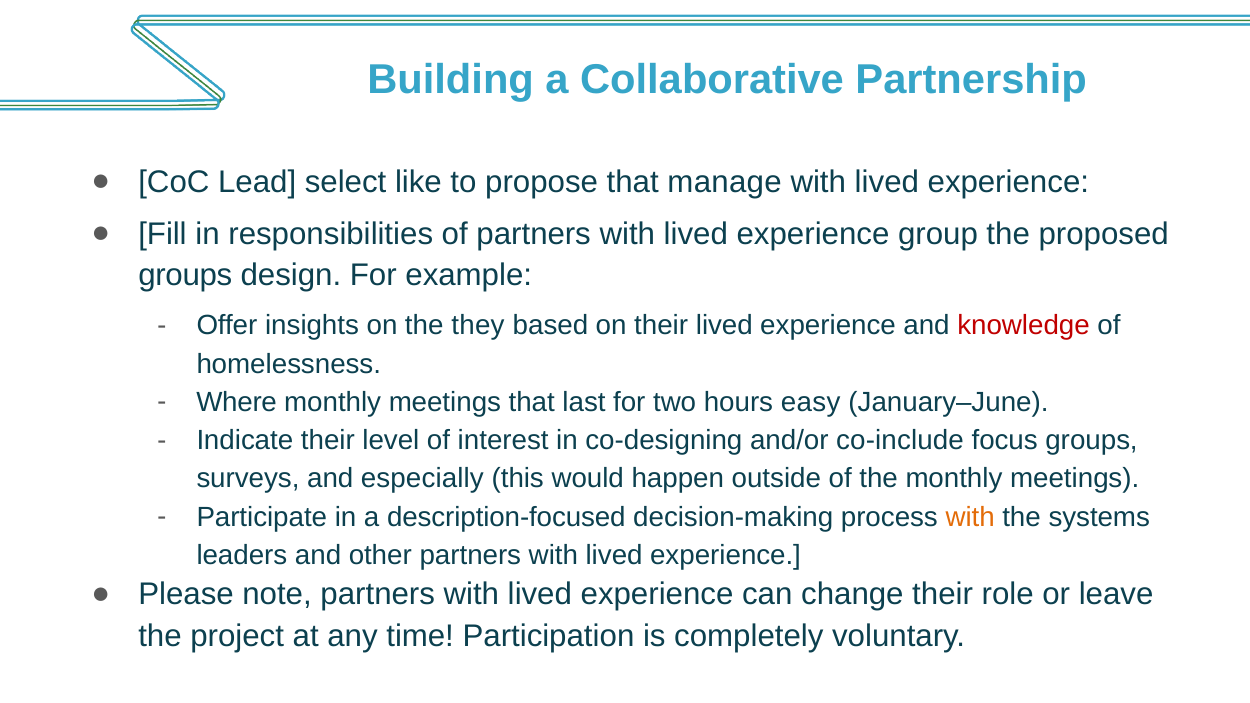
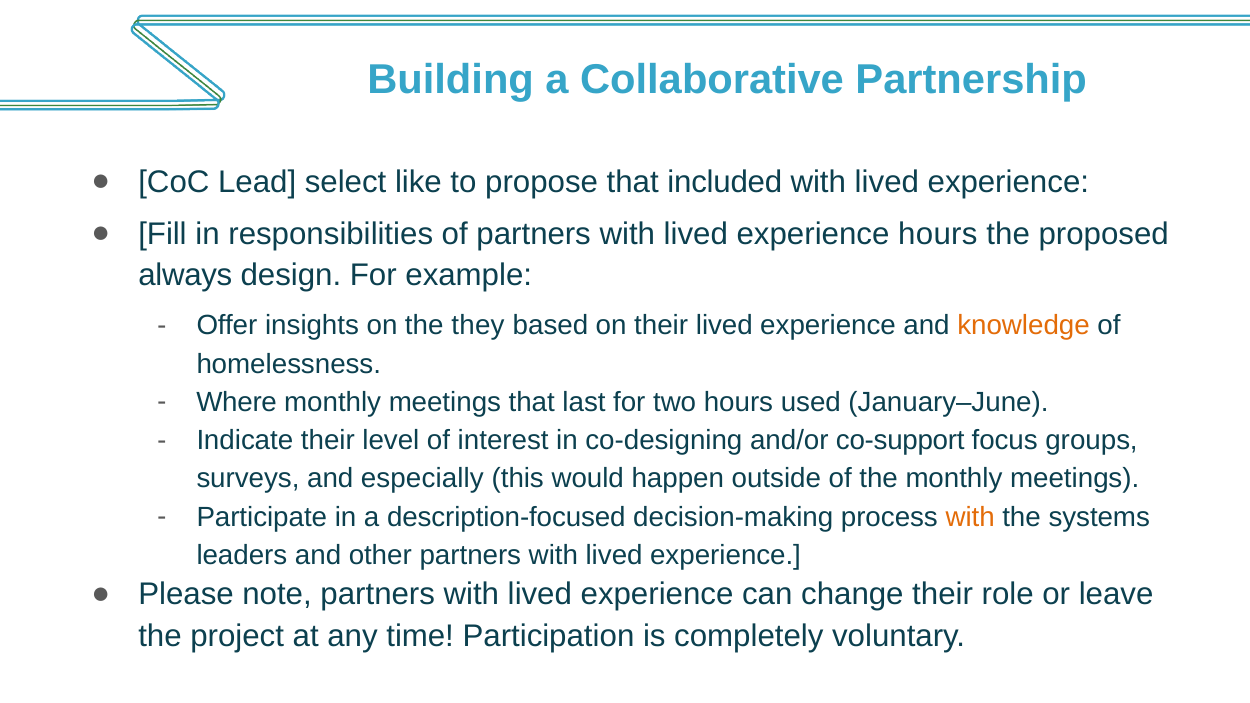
manage: manage -> included (725, 182)
experience group: group -> hours (938, 234)
groups: groups -> always (185, 275)
knowledge colour: red -> orange (1024, 326)
easy: easy -> used (811, 402)
co-include: co-include -> co-support (900, 440)
